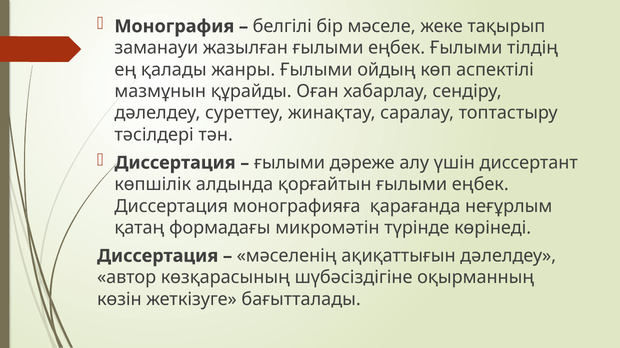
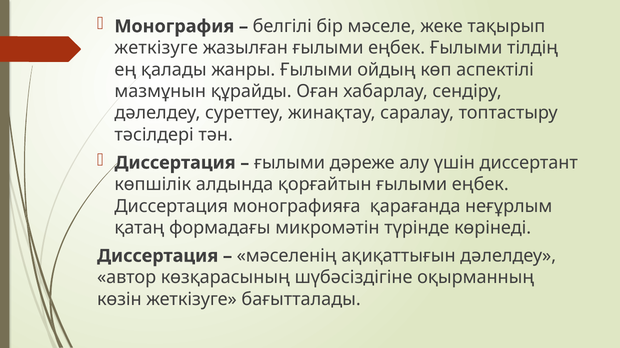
заманауи: заманауи -> жеткізуге (156, 48)
